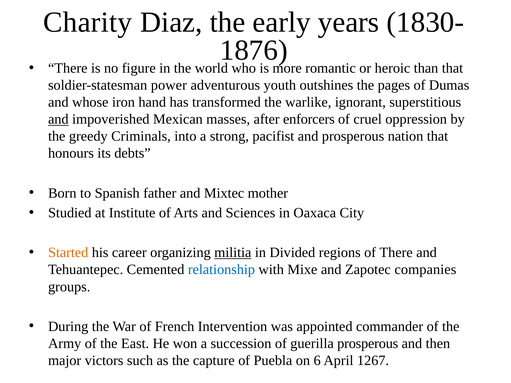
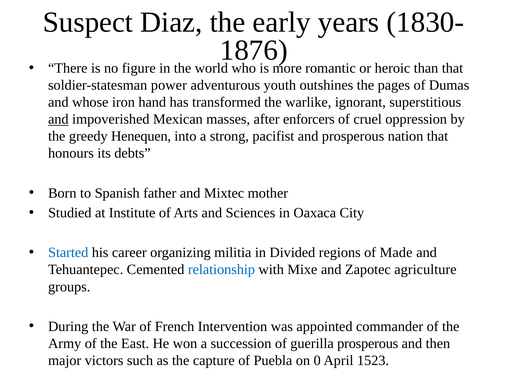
Charity: Charity -> Suspect (88, 22)
Criminals: Criminals -> Henequen (141, 136)
Started colour: orange -> blue (68, 253)
militia underline: present -> none (233, 253)
of There: There -> Made (396, 253)
companies: companies -> agriculture (425, 270)
6: 6 -> 0 (317, 361)
1267: 1267 -> 1523 (373, 361)
